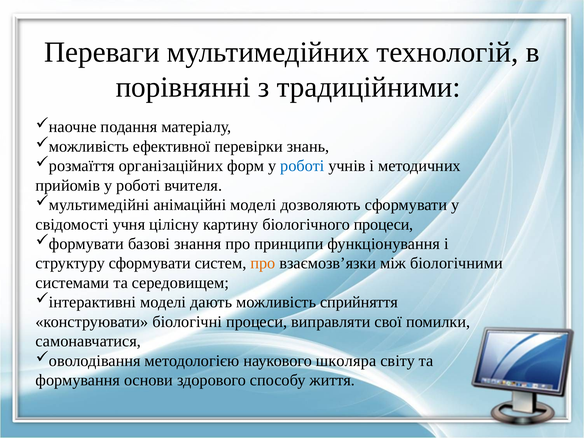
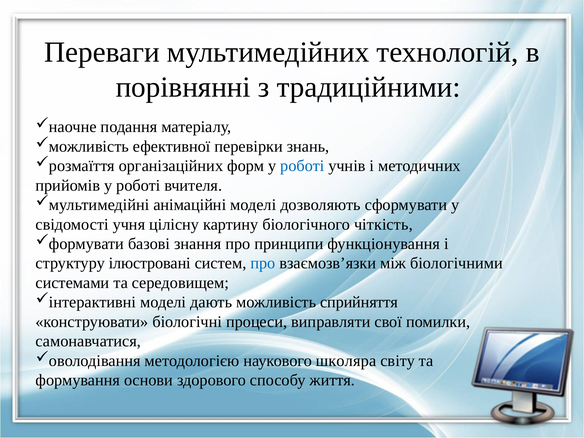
біологічного процеси: процеси -> чіткість (383, 224)
структуру сформувати: сформувати -> ілюстровані (150, 263)
про colour: orange -> blue (263, 263)
